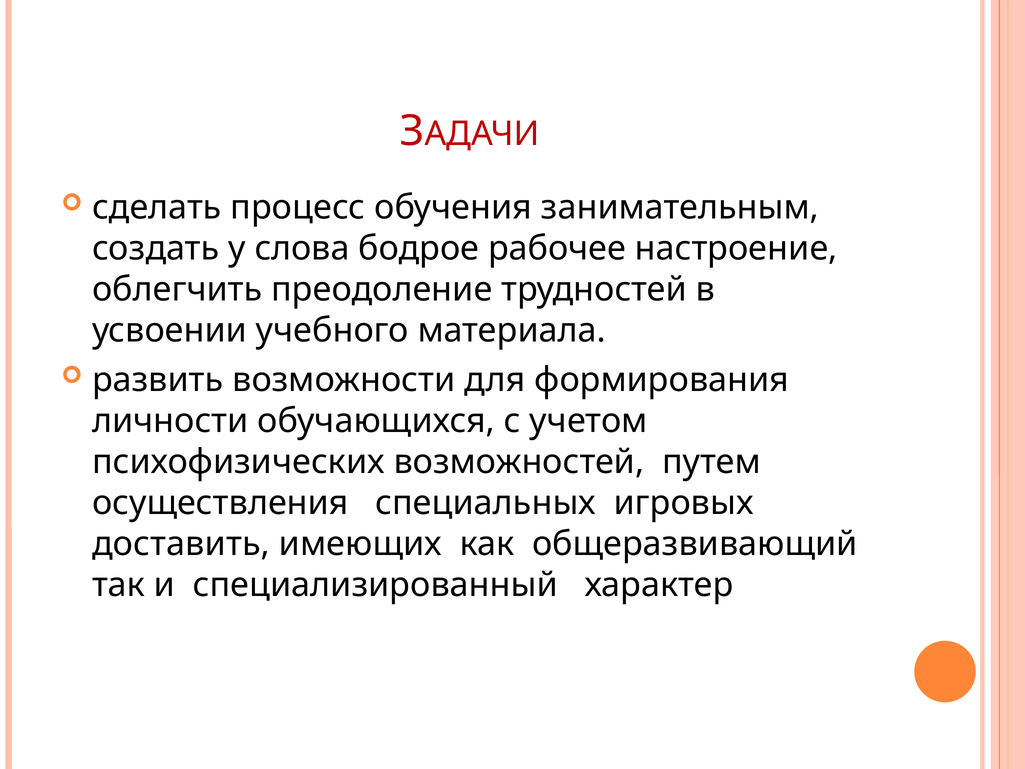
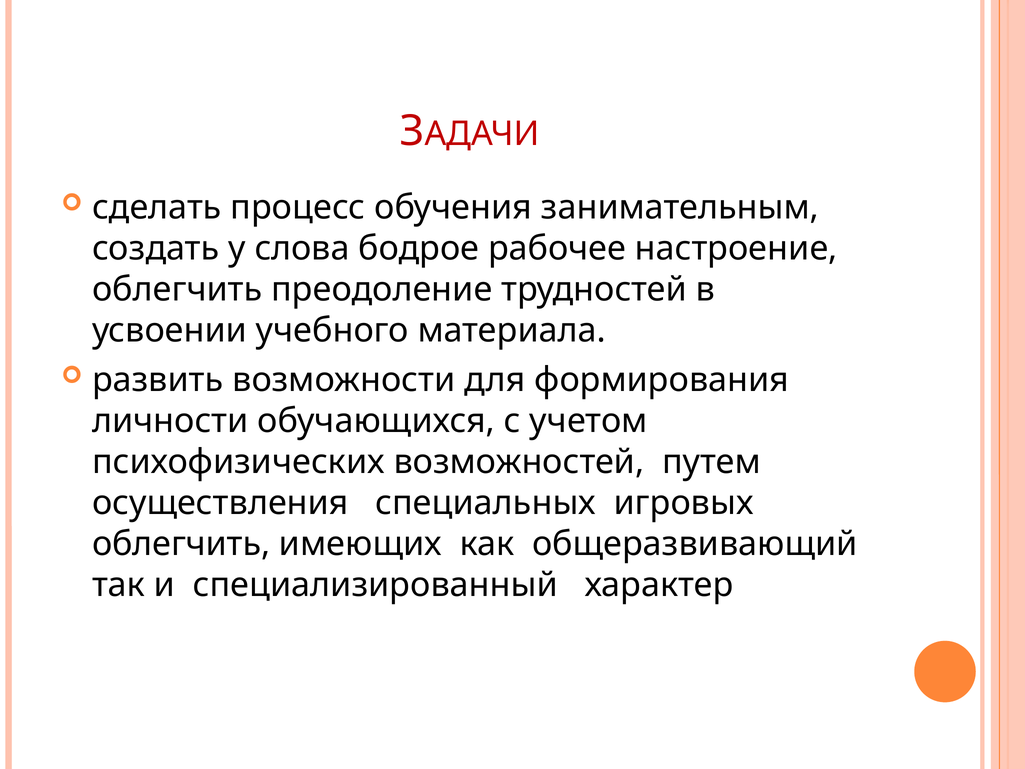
доставить: доставить -> облегчить (181, 544)
